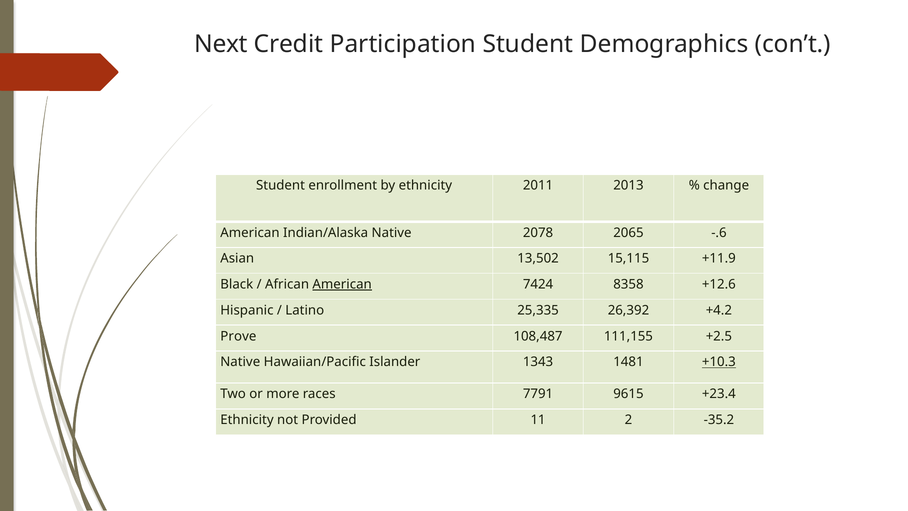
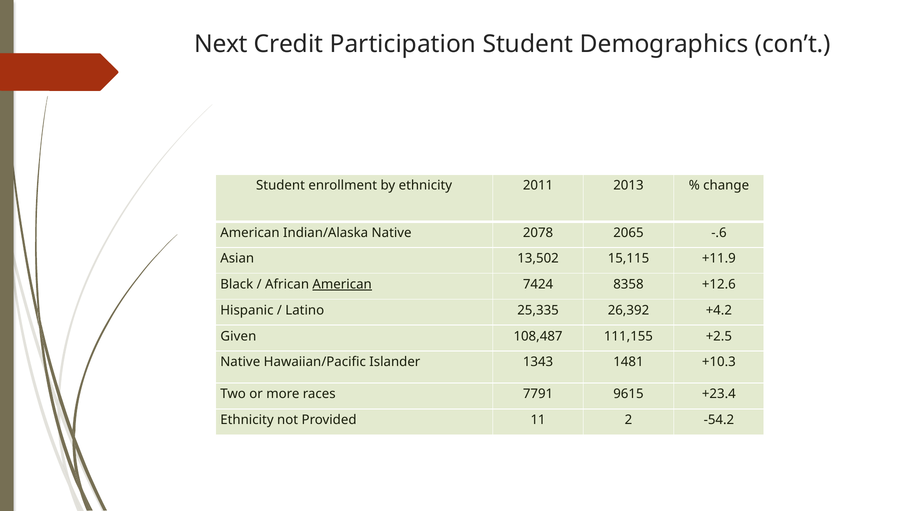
Prove: Prove -> Given (238, 336)
+10.3 underline: present -> none (719, 362)
-35.2: -35.2 -> -54.2 (719, 420)
